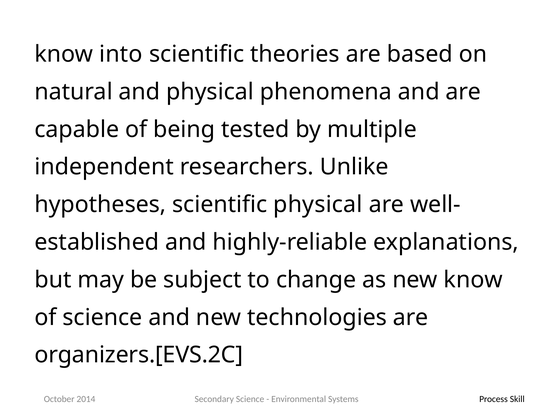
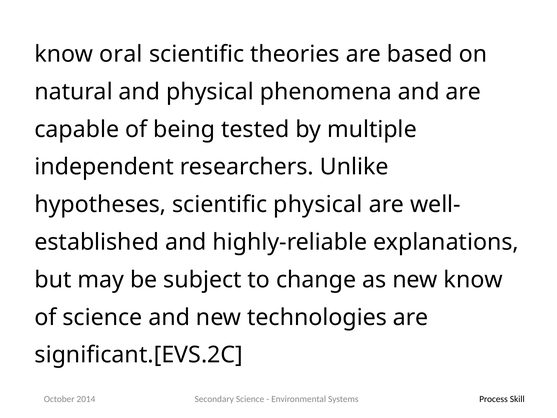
into: into -> oral (121, 54)
organizers.[EVS.2C: organizers.[EVS.2C -> significant.[EVS.2C (139, 355)
